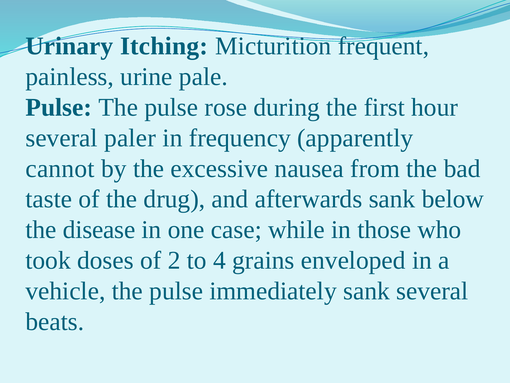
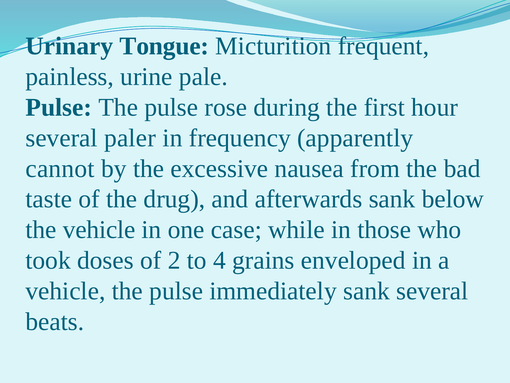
Itching: Itching -> Tongue (164, 46)
the disease: disease -> vehicle (99, 230)
